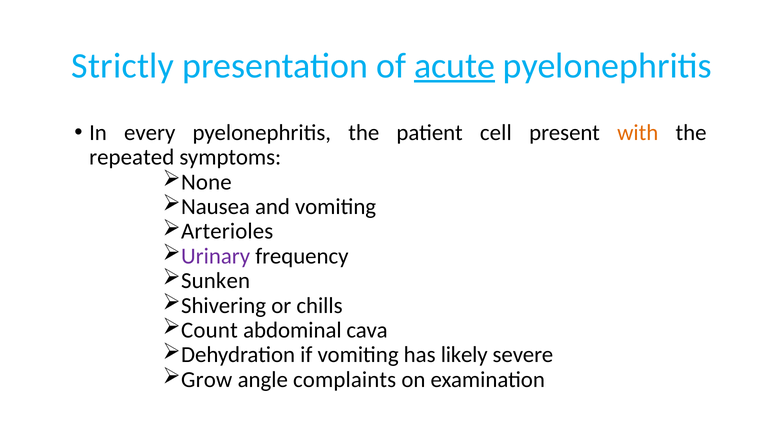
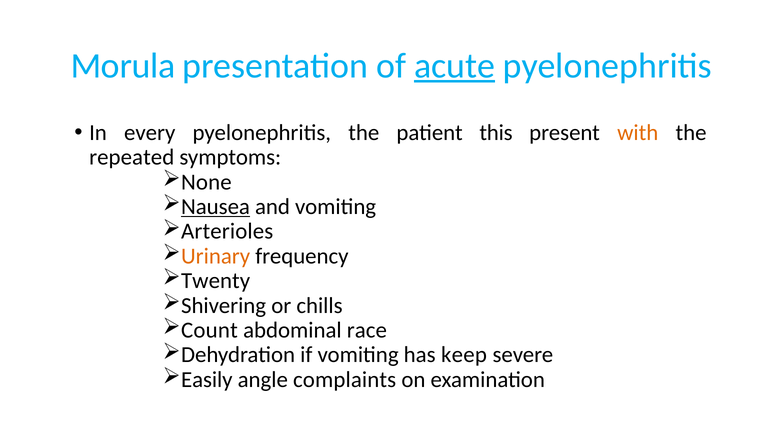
Strictly: Strictly -> Morula (123, 66)
cell: cell -> this (496, 133)
Nausea underline: none -> present (215, 207)
Urinary colour: purple -> orange (216, 256)
Sunken: Sunken -> Twenty (216, 281)
cava: cava -> race (367, 330)
likely: likely -> keep (464, 355)
Grow: Grow -> Easily (207, 380)
